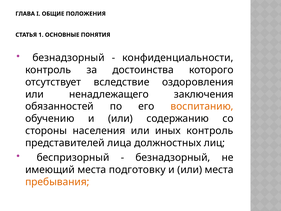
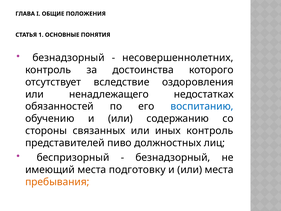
конфиденциальности: конфиденциальности -> несовершеннолетних (178, 58)
заключения: заключения -> недостатках (204, 94)
воспитанию colour: orange -> blue (202, 106)
населения: населения -> связанных (99, 131)
лица: лица -> пиво (119, 143)
